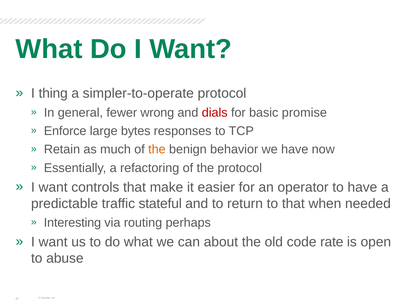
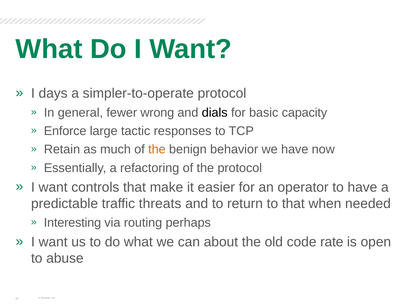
thing: thing -> days (53, 94)
dials colour: red -> black (215, 113)
promise: promise -> capacity (304, 113)
bytes: bytes -> tactic (136, 131)
stateful: stateful -> threats (160, 204)
